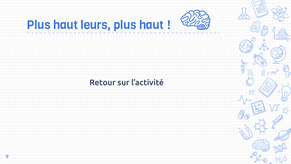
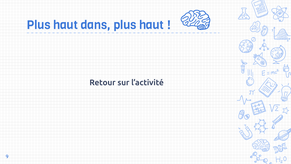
leurs: leurs -> dans (96, 25)
